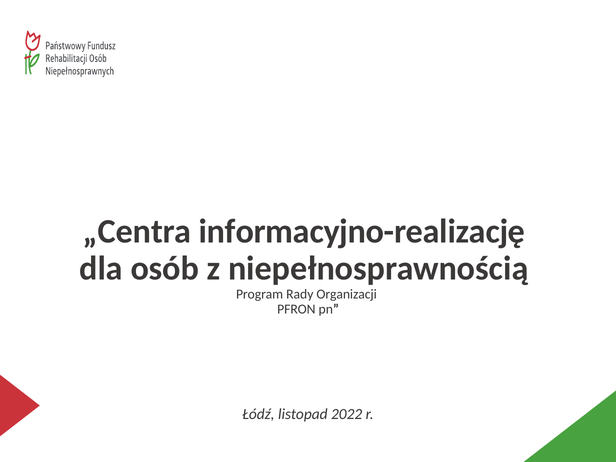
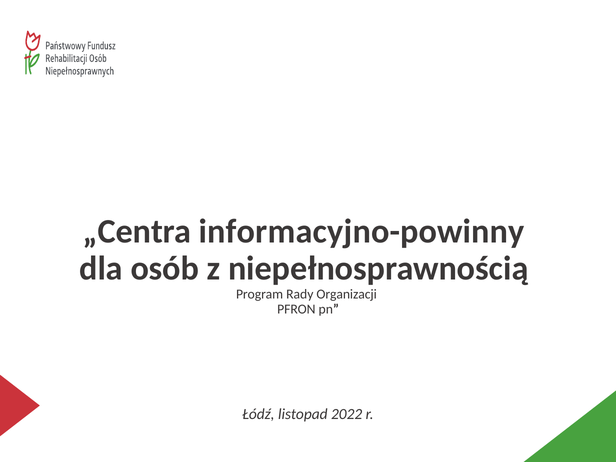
informacyjno-realizację: informacyjno-realizację -> informacyjno-powinny (362, 231)
